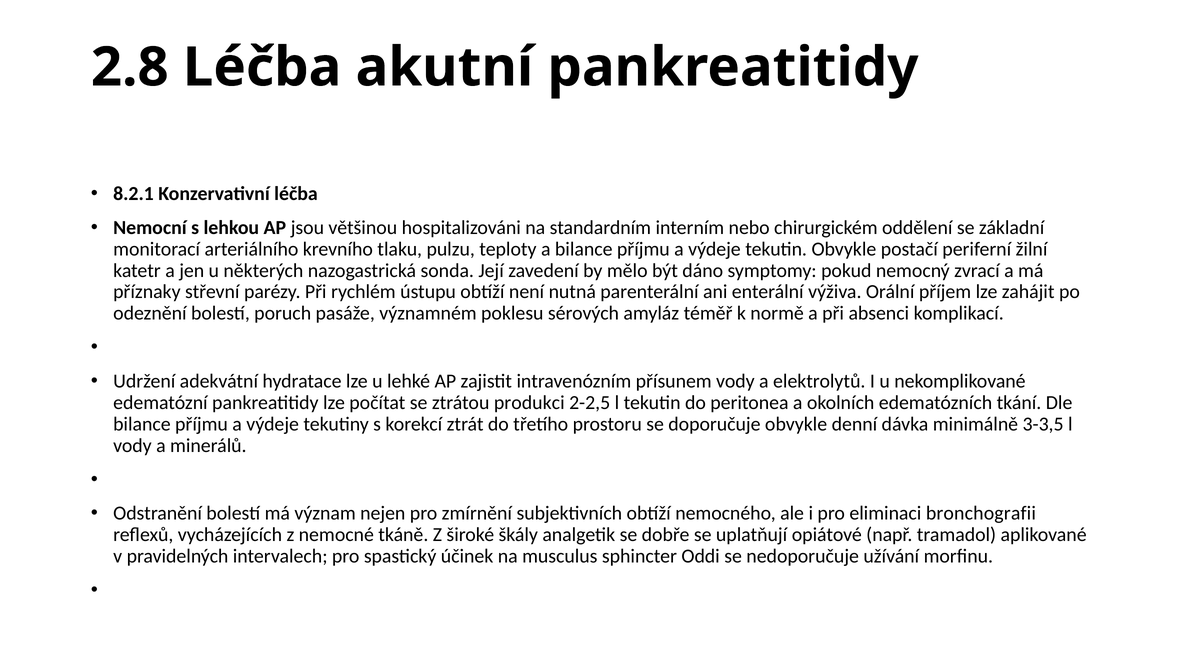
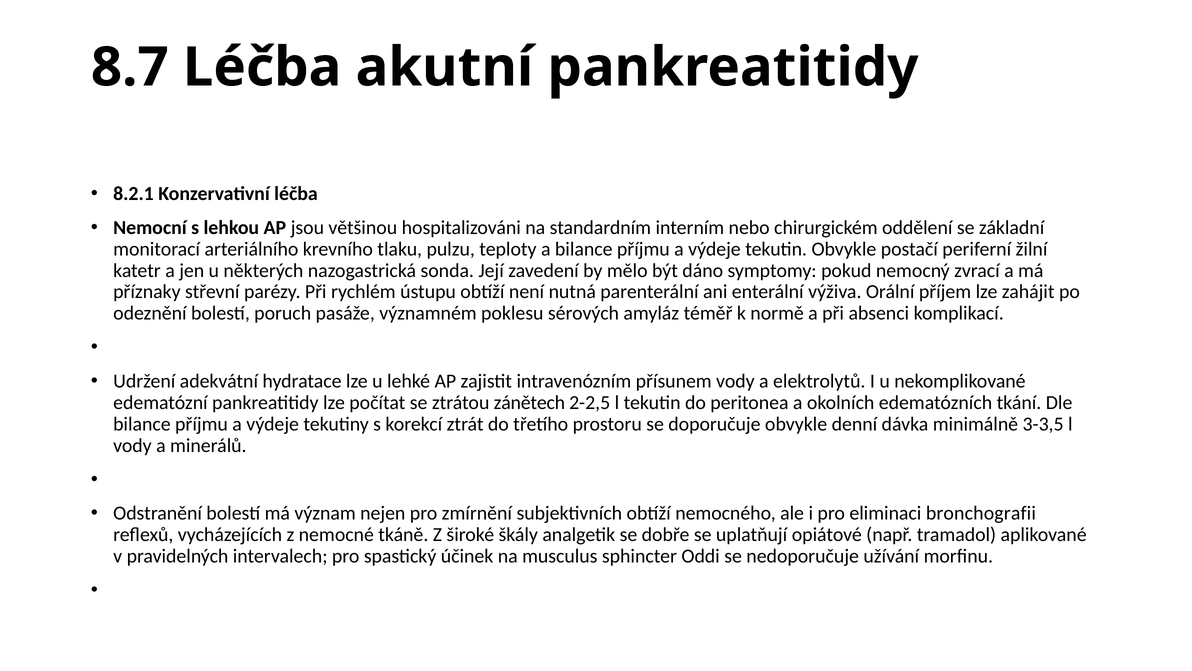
2.8: 2.8 -> 8.7 (130, 67)
produkci: produkci -> zánětech (529, 402)
